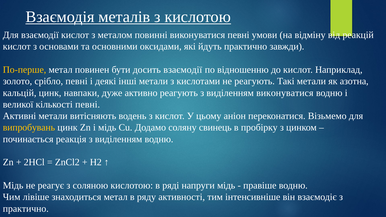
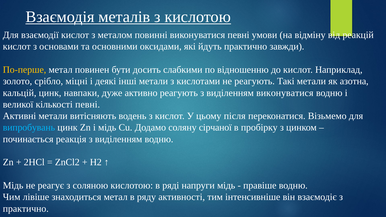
досить взаємодії: взаємодії -> слабкими (183, 70)
срібло певні: певні -> міцні (77, 81)
аніон: аніон -> після (235, 116)
випробувань colour: yellow -> light blue (29, 128)
свинець: свинець -> сірчаної (215, 128)
